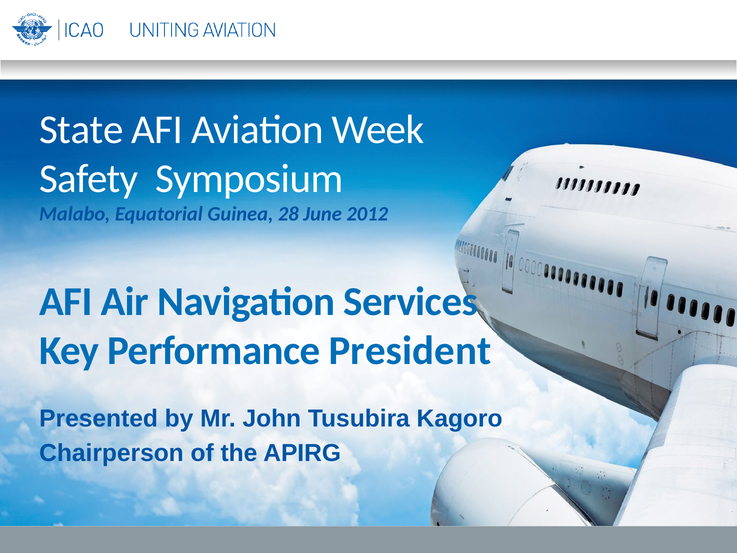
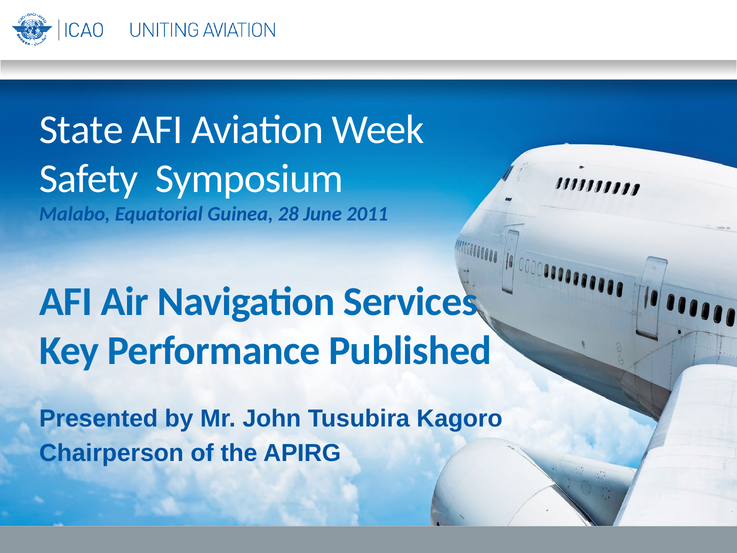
2012: 2012 -> 2011 (367, 214)
President: President -> Published (410, 351)
